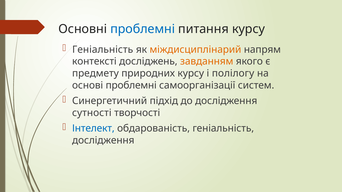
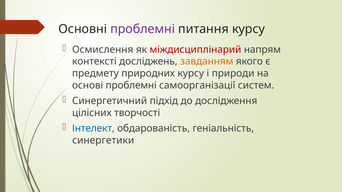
проблемні colour: blue -> purple (143, 29)
Геніальність: Геніальність -> Осмислення (103, 50)
міждисциплінарий colour: orange -> red (195, 50)
полілогу: полілогу -> природи (233, 74)
сутності: сутності -> цілісних (92, 113)
дослідження: дослідження -> синергетики (103, 141)
